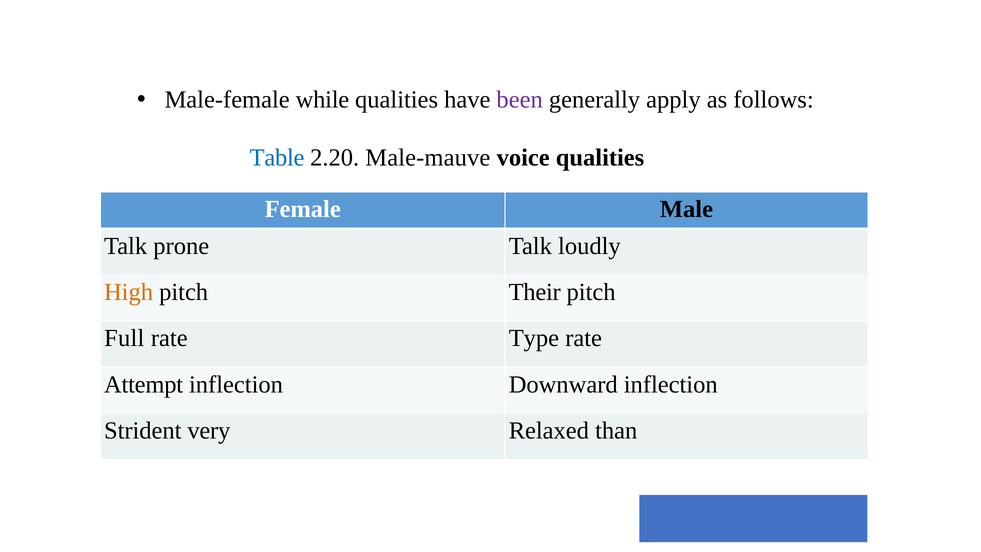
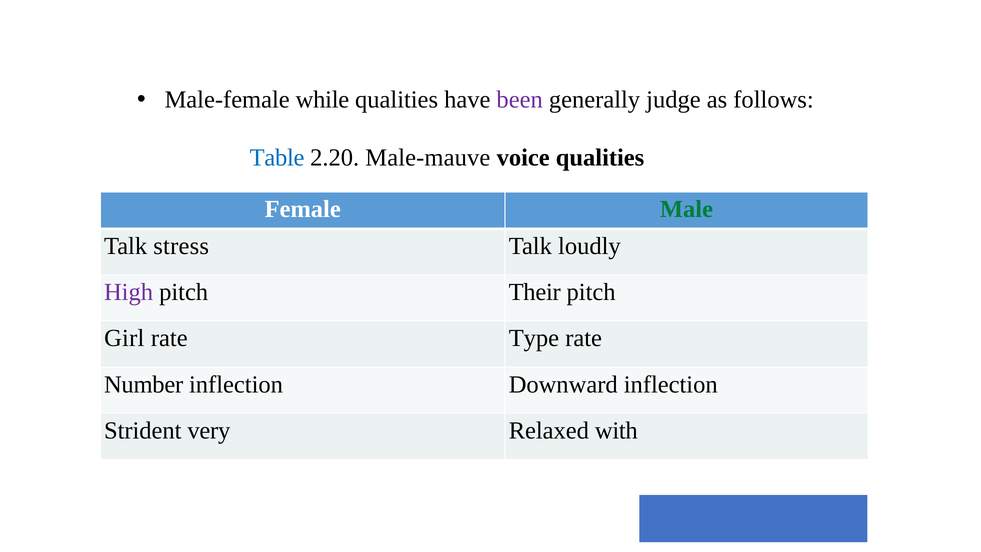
apply: apply -> judge (673, 100)
Male colour: black -> green (686, 209)
prone: prone -> stress (181, 246)
High colour: orange -> purple (129, 292)
Full: Full -> Girl (124, 338)
Attempt: Attempt -> Number (144, 384)
than: than -> with (616, 430)
